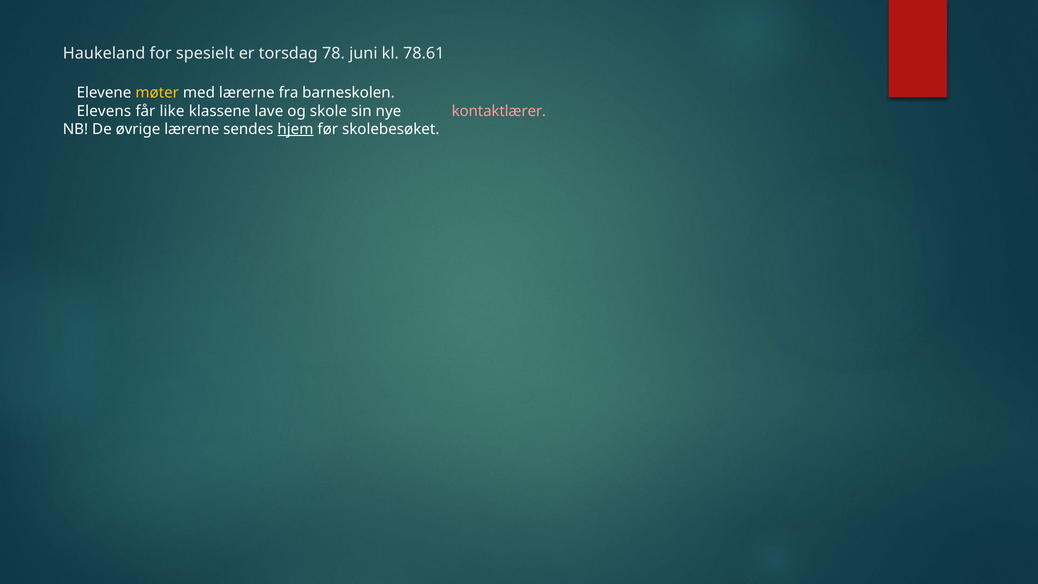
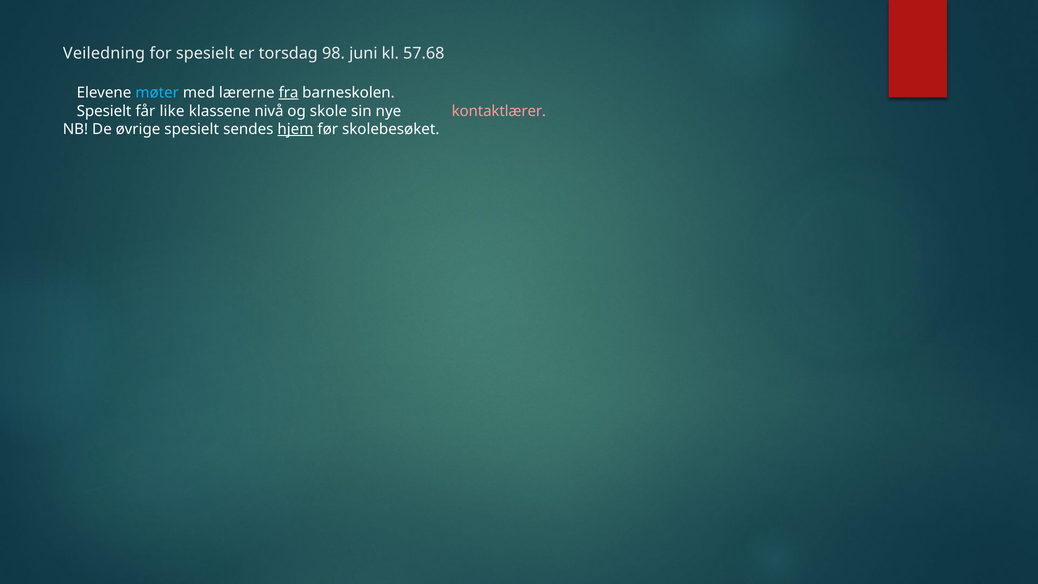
Haukeland: Haukeland -> Veiledning (104, 53)
78: 78 -> 98 (334, 53)
78.61: 78.61 -> 57.68 (424, 53)
møter colour: yellow -> light blue (157, 93)
fra underline: none -> present (289, 93)
Elevens: Elevens -> Spesielt (104, 111)
lave: lave -> nivå (269, 111)
øvrige lærerne: lærerne -> spesielt (192, 129)
